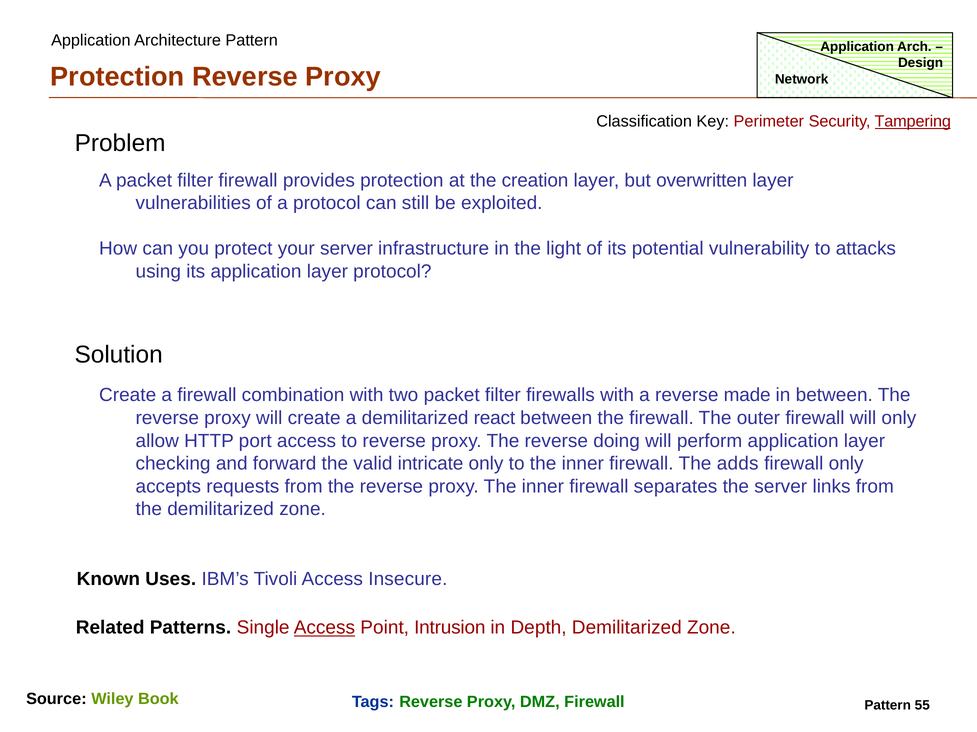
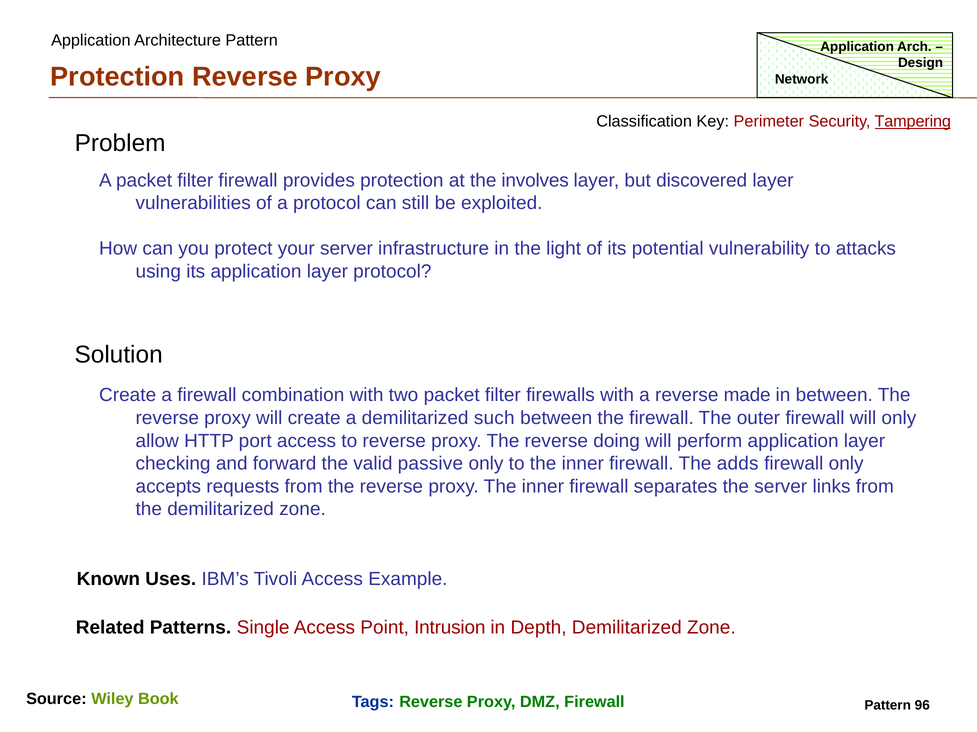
creation: creation -> involves (535, 181)
overwritten: overwritten -> discovered (702, 181)
react: react -> such (494, 418)
intricate: intricate -> passive (430, 464)
Insecure: Insecure -> Example (408, 580)
Access underline: present -> none (324, 628)
55: 55 -> 96 (922, 706)
